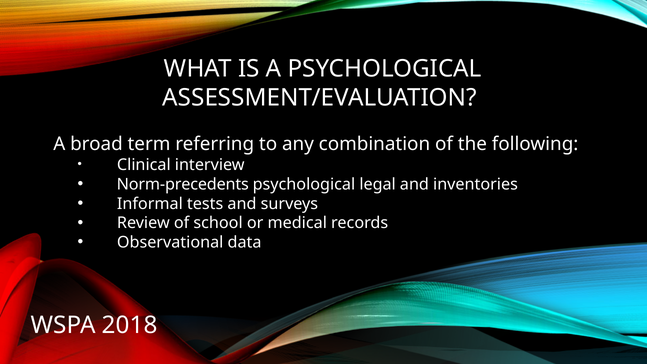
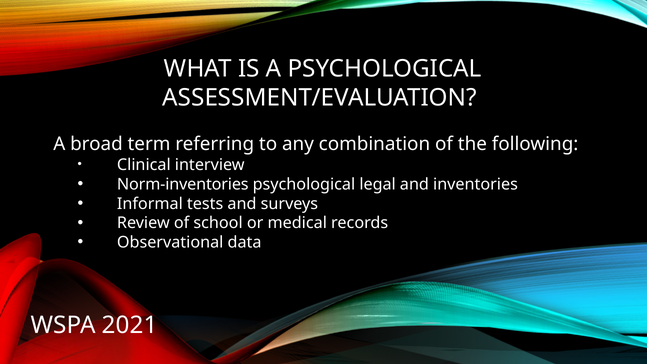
Norm-precedents: Norm-precedents -> Norm-inventories (183, 184)
2018: 2018 -> 2021 (130, 325)
